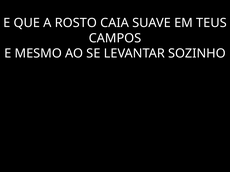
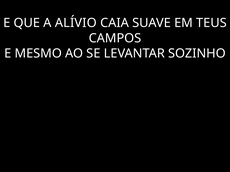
ROSTO: ROSTO -> ALÍVIO (76, 23)
